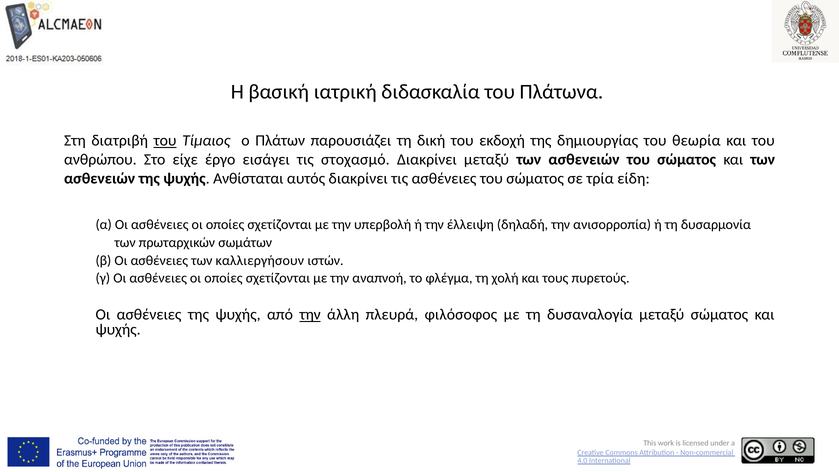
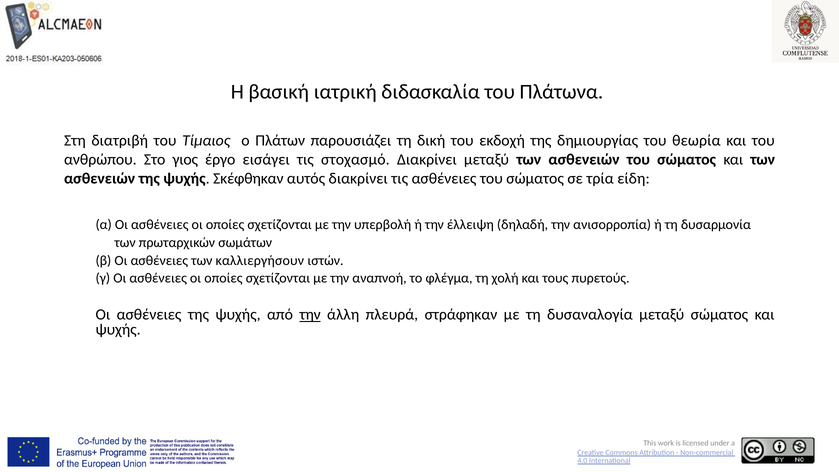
του underline: present -> none (165, 141)
είχε: είχε -> γιος (185, 160)
Ανθίσταται: Ανθίσταται -> Σκέφθηκαν (248, 178)
φιλόσοφος: φιλόσοφος -> στράφηκαν (461, 315)
